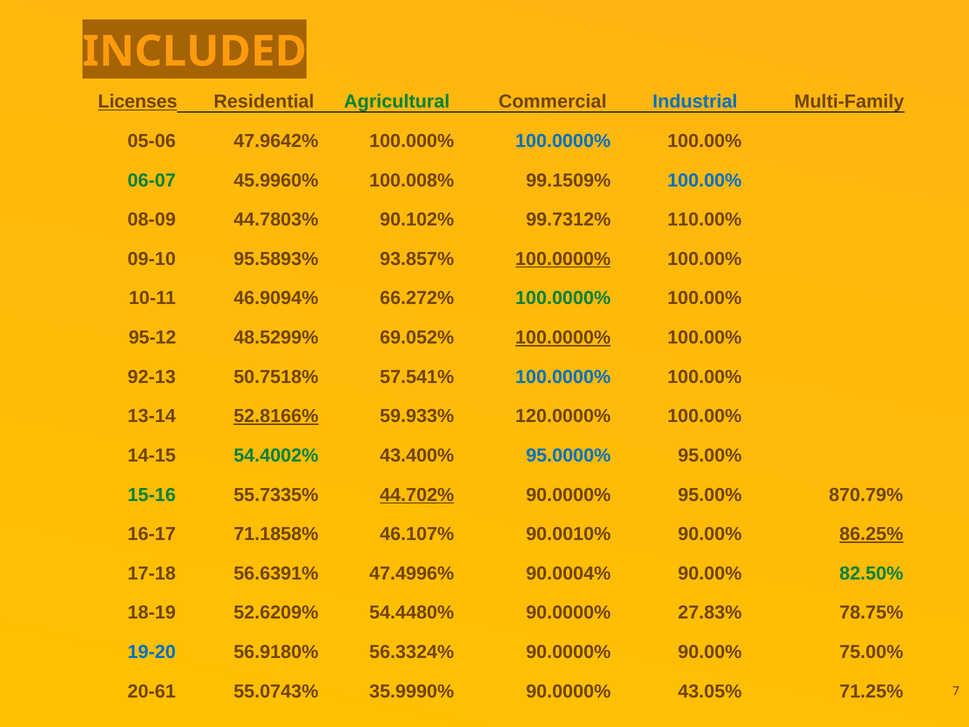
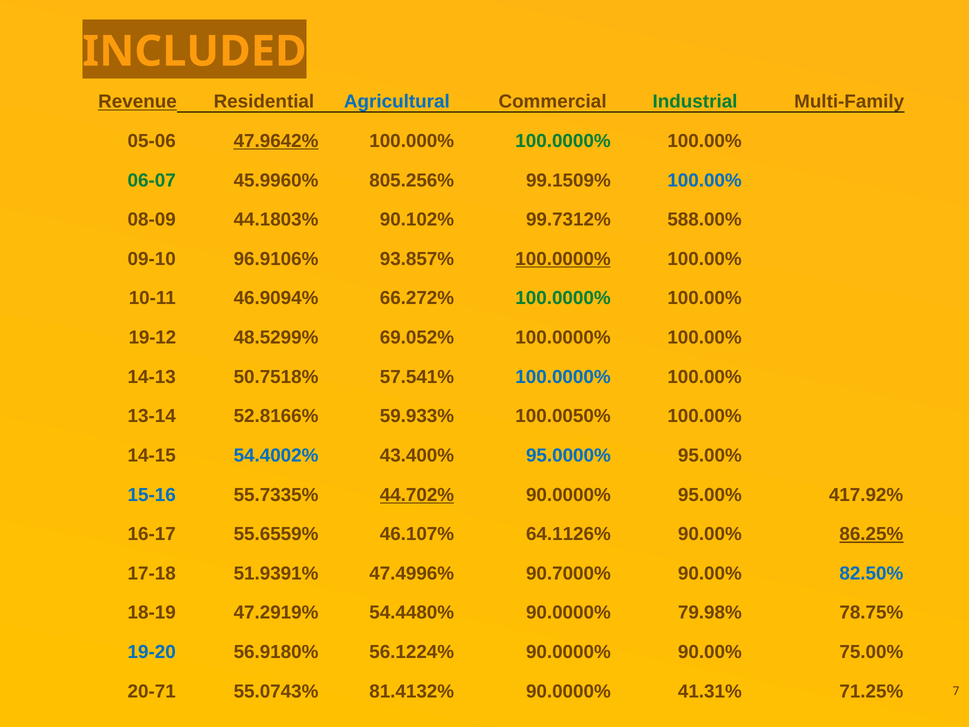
Licenses: Licenses -> Revenue (138, 102)
Agricultural colour: green -> blue (397, 102)
Industrial colour: blue -> green (695, 102)
47.9642% underline: none -> present (276, 141)
100.0000% colour: blue -> green (563, 141)
100.008%: 100.008% -> 805.256% (412, 180)
44.7803%: 44.7803% -> 44.1803% (276, 220)
110.00%: 110.00% -> 588.00% (705, 220)
95.5893%: 95.5893% -> 96.9106% (276, 259)
95-12: 95-12 -> 19-12 (152, 337)
100.0000% underline: present -> none (563, 337)
92-13: 92-13 -> 14-13 (152, 377)
52.8166% underline: present -> none (276, 416)
120.0000%: 120.0000% -> 100.0050% (563, 416)
54.4002% colour: green -> blue (276, 455)
15-16 colour: green -> blue (152, 495)
870.79%: 870.79% -> 417.92% (866, 495)
71.1858%: 71.1858% -> 55.6559% (276, 534)
90.0010%: 90.0010% -> 64.1126% (568, 534)
56.6391%: 56.6391% -> 51.9391% (276, 573)
90.0004%: 90.0004% -> 90.7000% (568, 573)
82.50% colour: green -> blue (871, 573)
52.6209%: 52.6209% -> 47.2919% (276, 613)
27.83%: 27.83% -> 79.98% (710, 613)
56.3324%: 56.3324% -> 56.1224% (412, 652)
20-61: 20-61 -> 20-71 (152, 691)
35.9990%: 35.9990% -> 81.4132% (412, 691)
43.05%: 43.05% -> 41.31% (710, 691)
